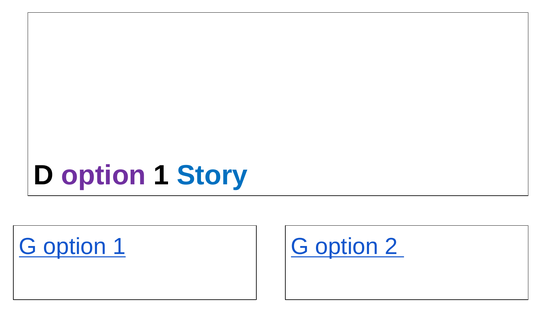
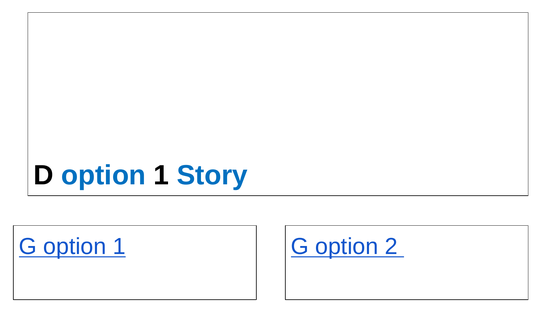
option colour: purple -> blue (104, 175)
